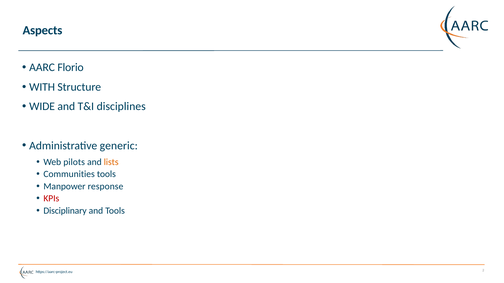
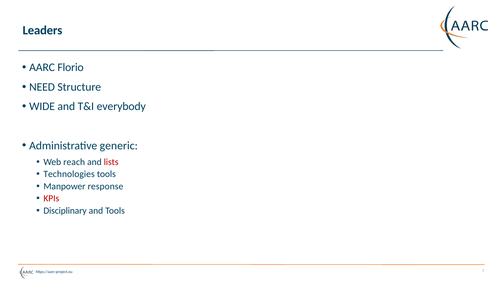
Aspects: Aspects -> Leaders (42, 30)
WITH: WITH -> NEED (42, 87)
disciplines: disciplines -> everybody (121, 107)
pilots: pilots -> reach (74, 162)
lists colour: orange -> red (111, 162)
Communities: Communities -> Technologies (69, 174)
